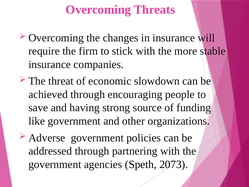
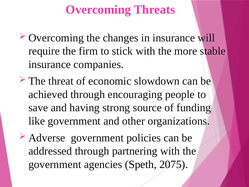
2073: 2073 -> 2075 (174, 164)
